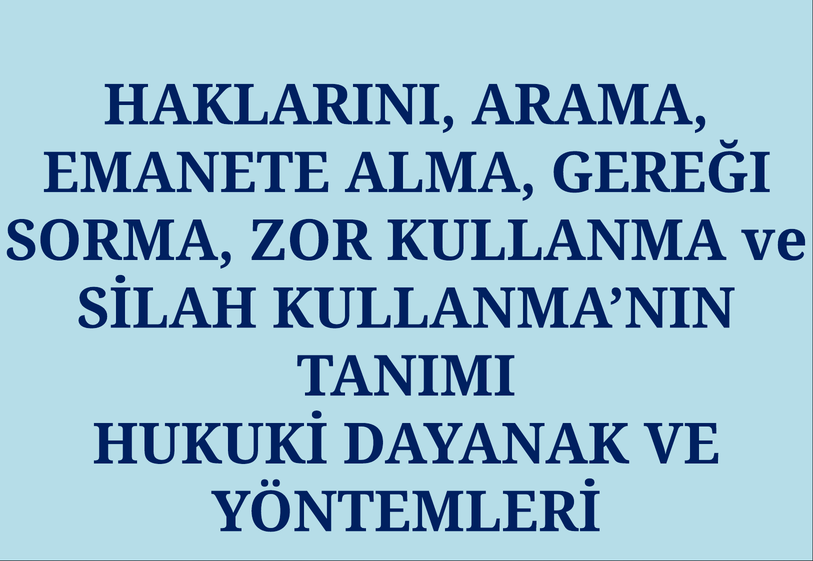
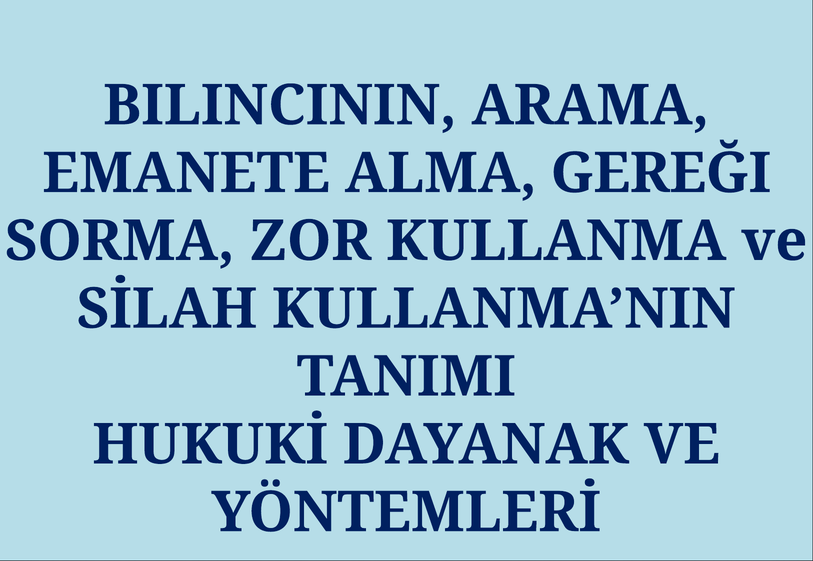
HAKLARINI: HAKLARINI -> BILINCININ (280, 106)
